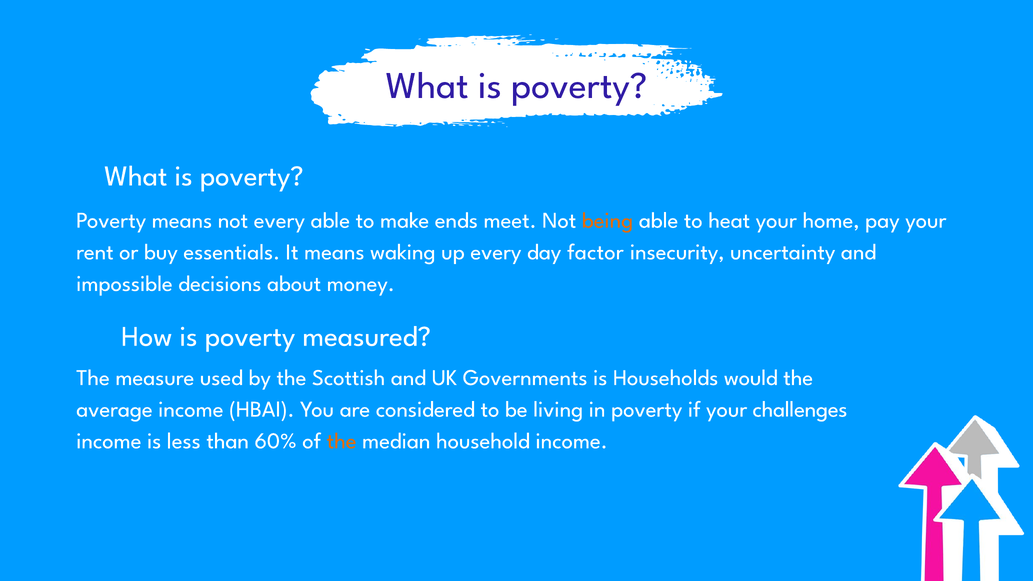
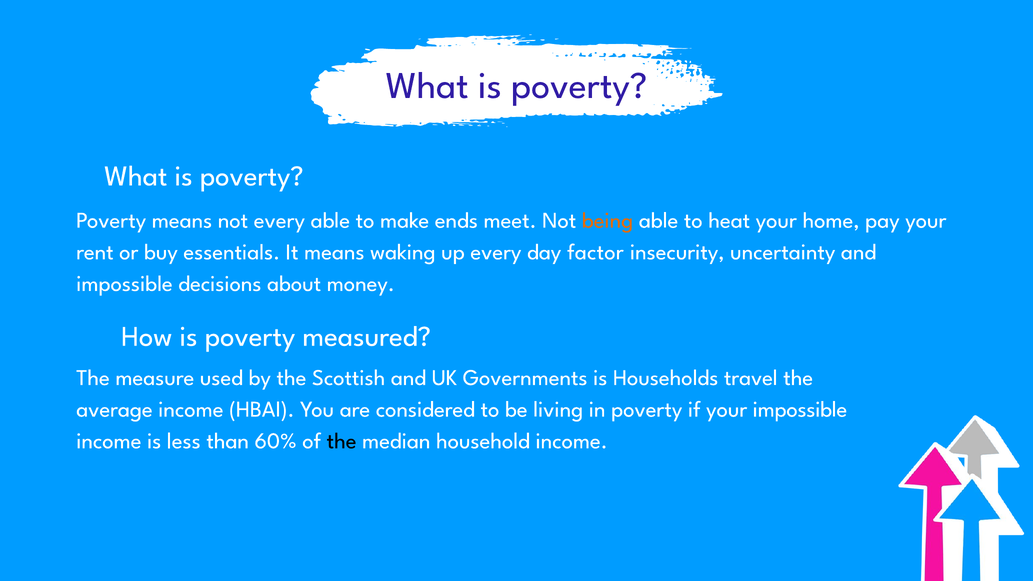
would: would -> travel (751, 378)
your challenges: challenges -> impossible (800, 409)
the colour: orange -> black (342, 441)
